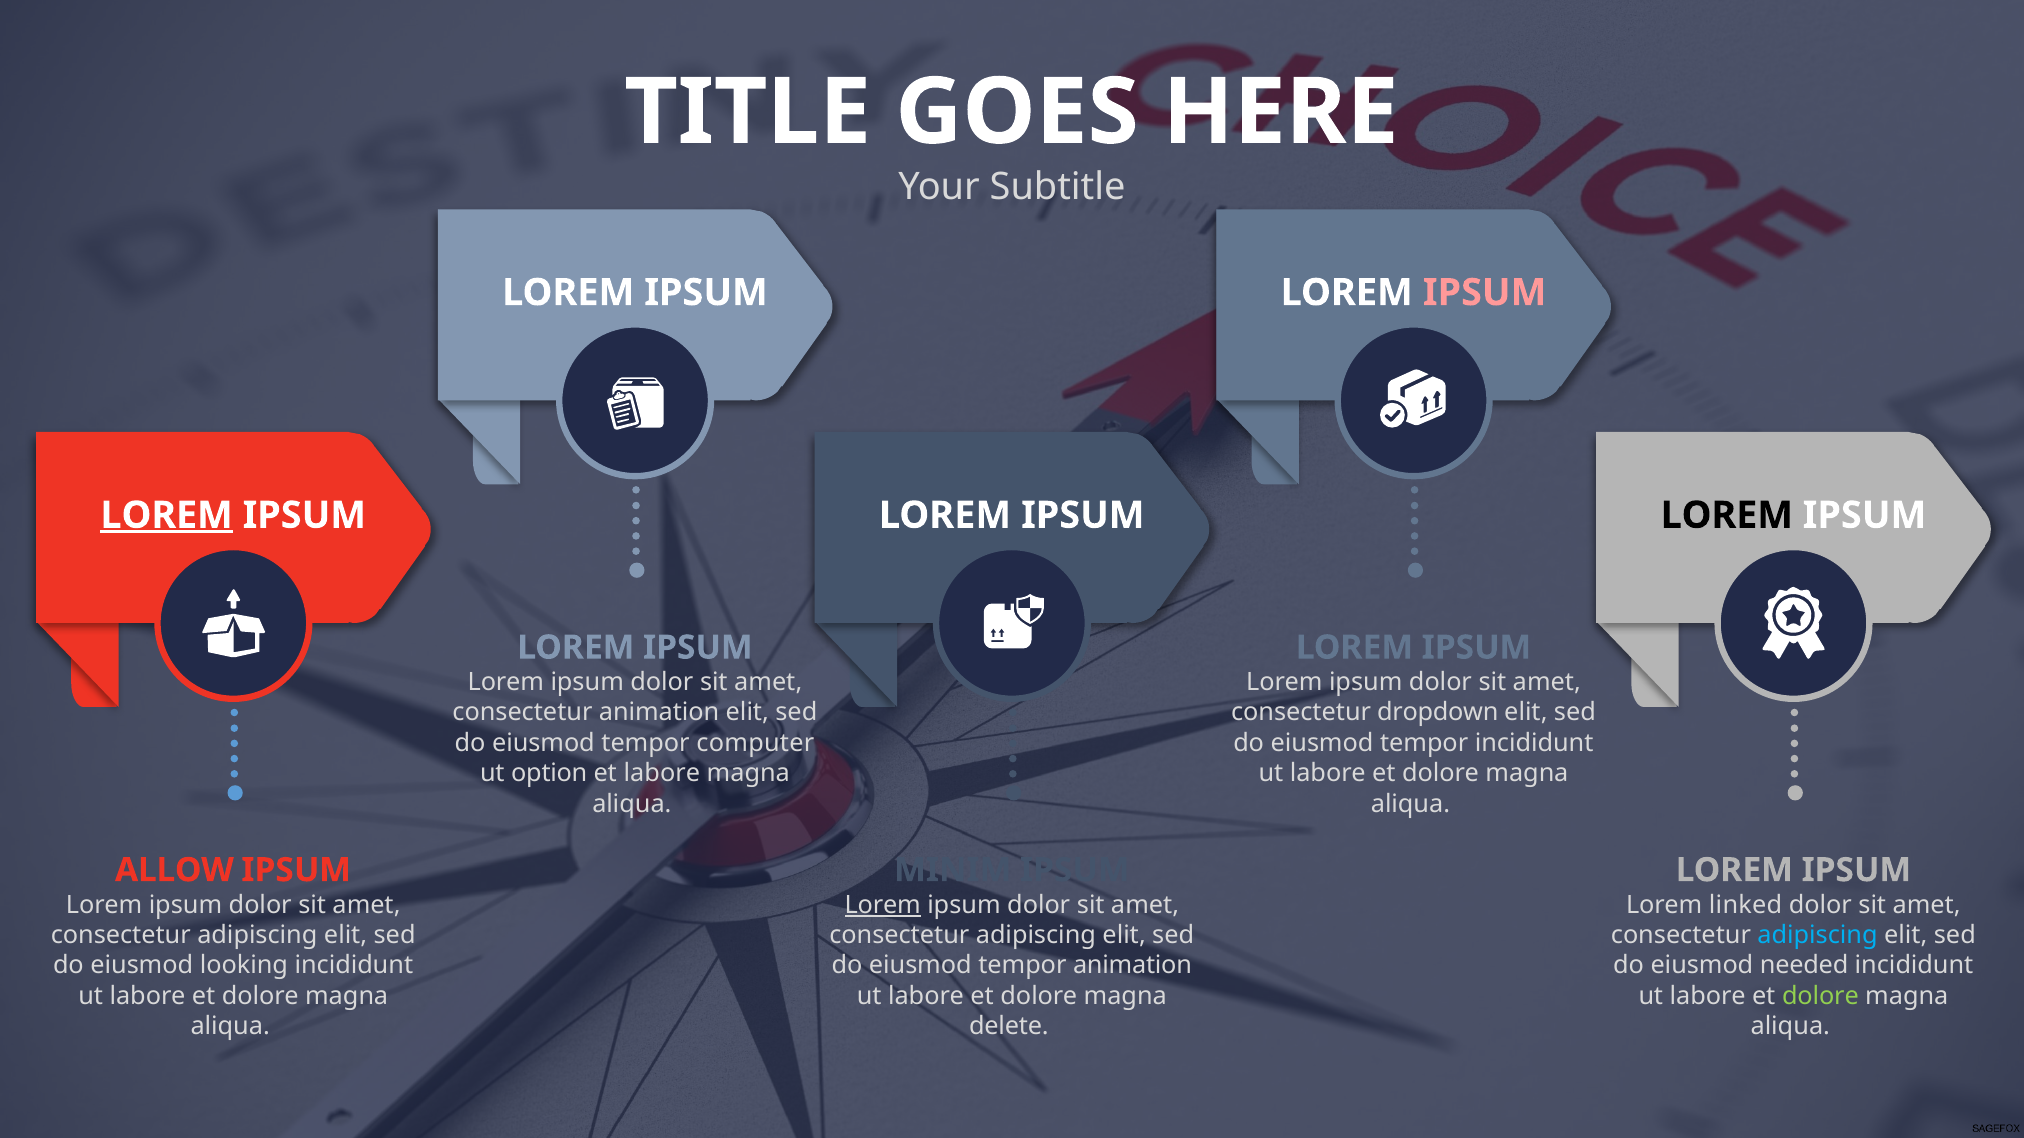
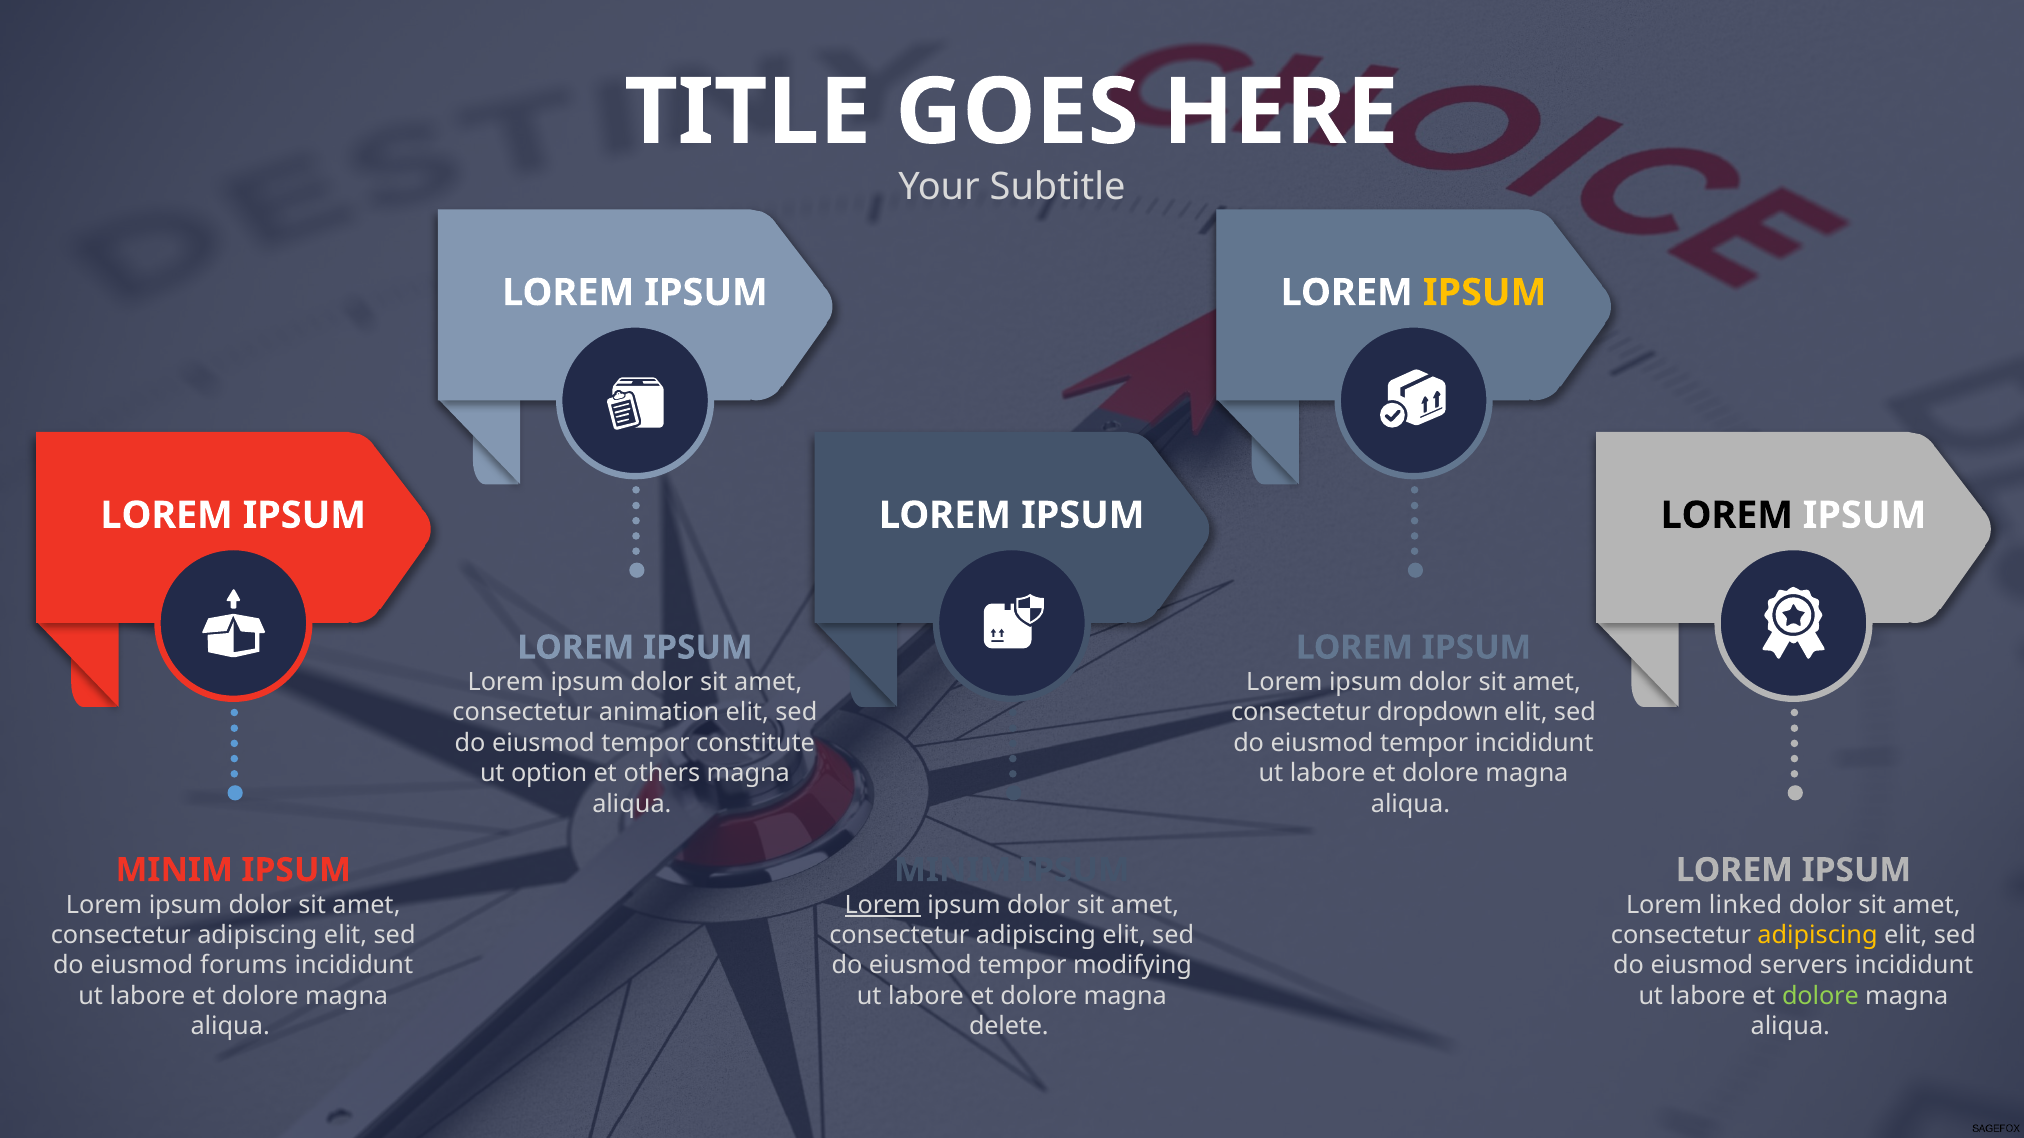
IPSUM colour: pink -> yellow (1485, 293)
LOREM underline: present -> none (167, 515)
computer: computer -> constitute (756, 743)
et labore: labore -> others (662, 774)
ALLOW: ALLOW -> MINIM (174, 871)
adipiscing colour: light blue -> yellow (1818, 936)
looking: looking -> forums (244, 966)
tempor animation: animation -> modifying (1132, 966)
needed: needed -> servers (1804, 966)
